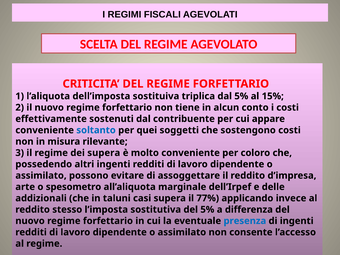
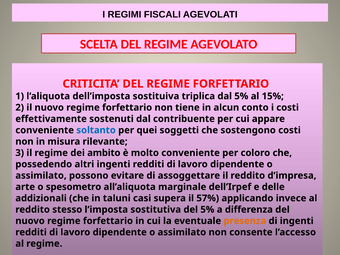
dei supera: supera -> ambito (104, 153)
77%: 77% -> 57% (208, 198)
presenza colour: blue -> orange (245, 221)
